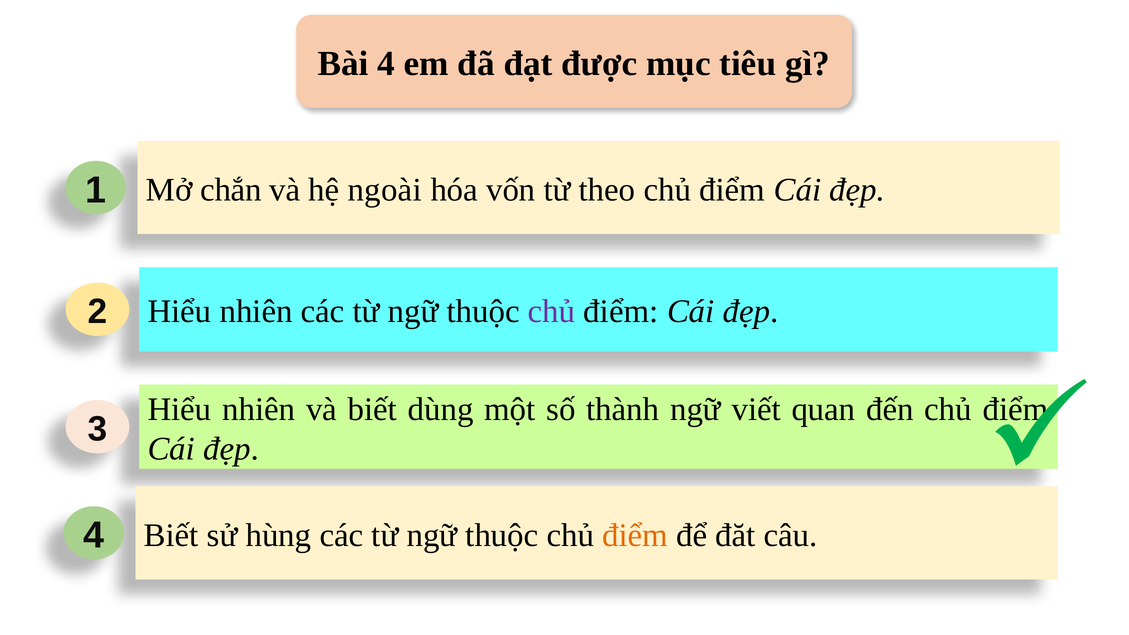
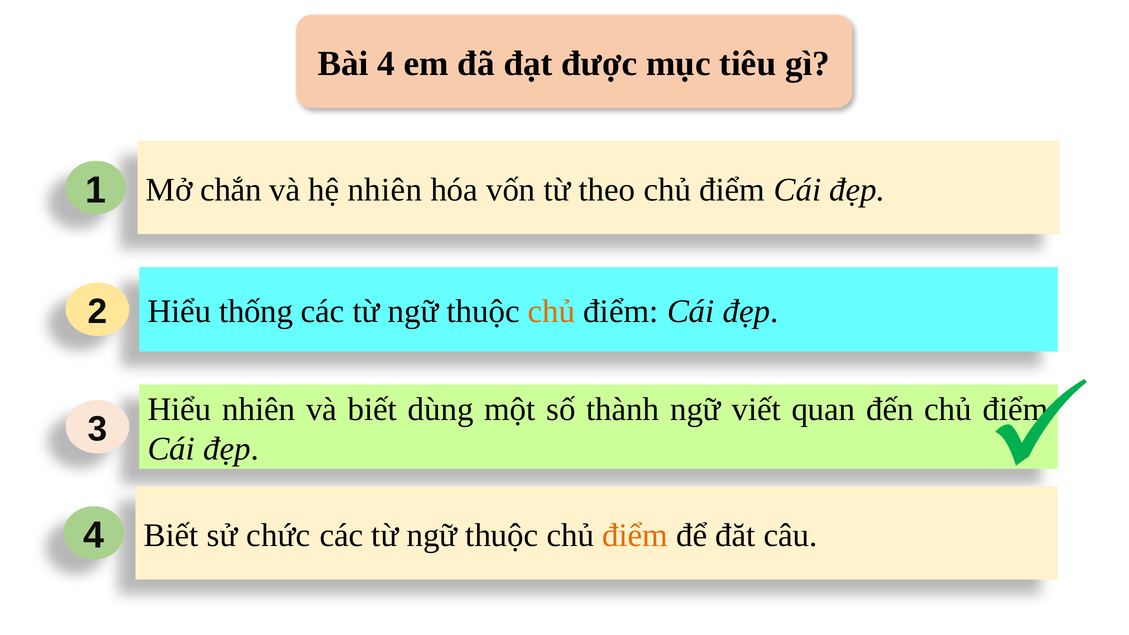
hệ ngoài: ngoài -> nhiên (385, 190)
nhiên: nhiên -> thống (256, 312)
chủ colour: purple -> orange (552, 312)
hùng: hùng -> chức (278, 535)
